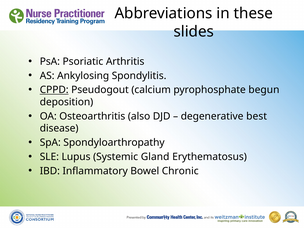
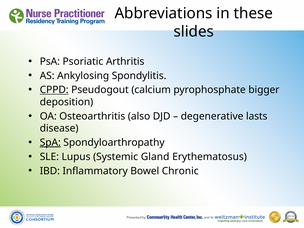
begun: begun -> bigger (264, 90)
best: best -> lasts (257, 116)
SpA underline: none -> present (50, 143)
